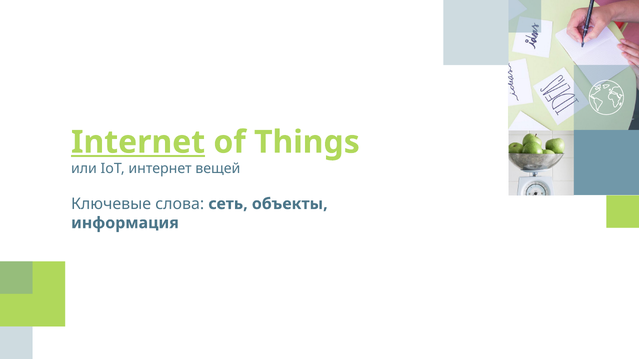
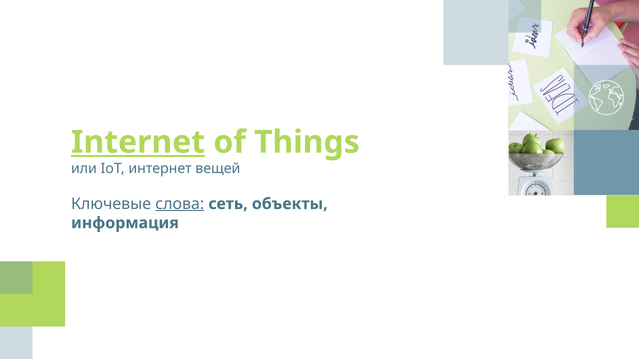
слова underline: none -> present (180, 204)
